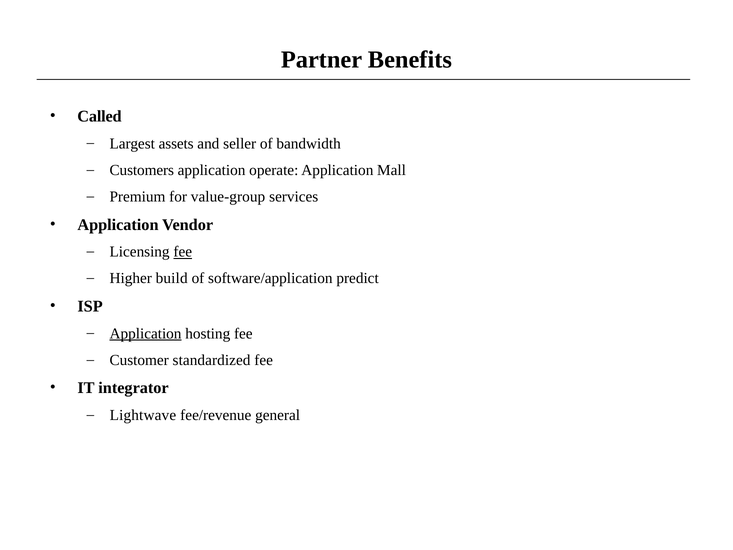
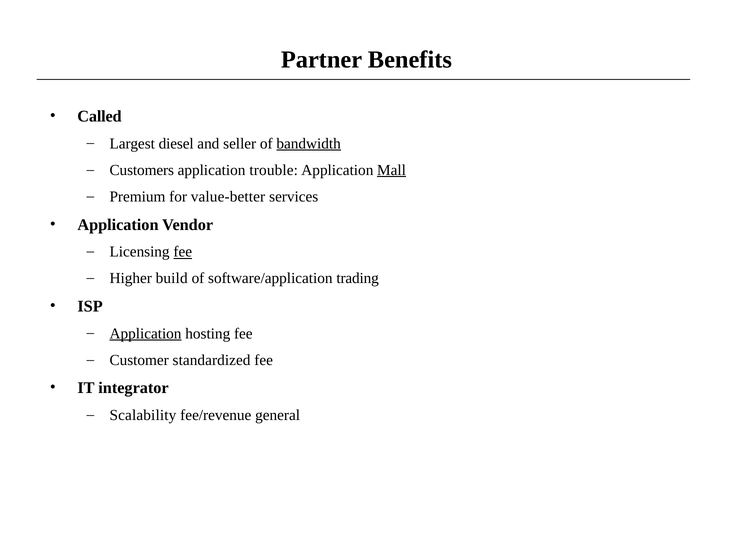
assets: assets -> diesel (176, 143)
bandwidth underline: none -> present (309, 143)
operate: operate -> trouble (274, 170)
Mall underline: none -> present (392, 170)
value-group: value-group -> value-better (228, 197)
predict: predict -> trading (358, 278)
Lightwave: Lightwave -> Scalability (143, 415)
